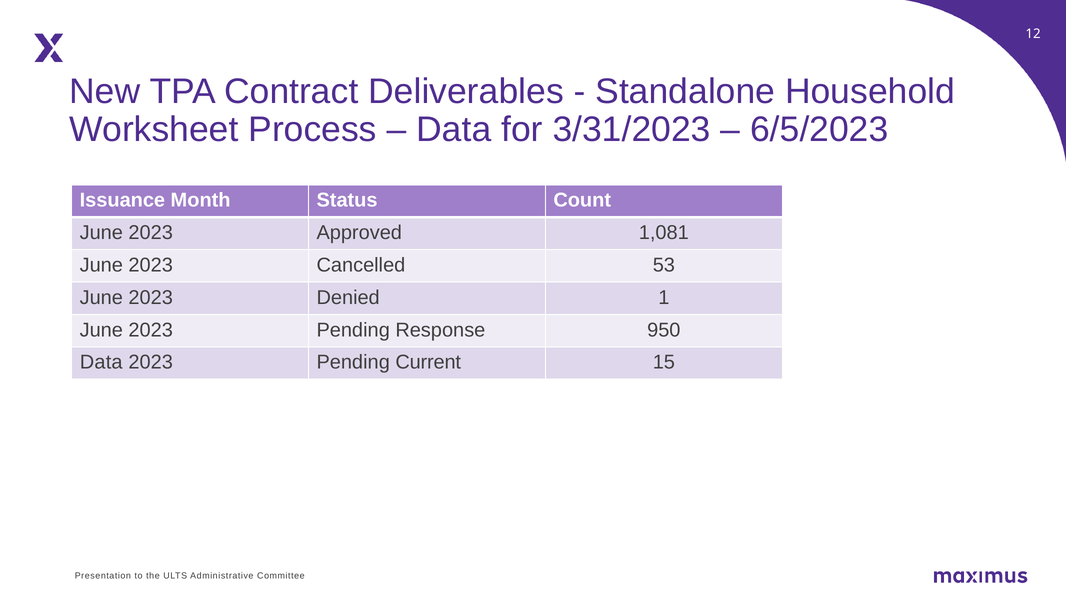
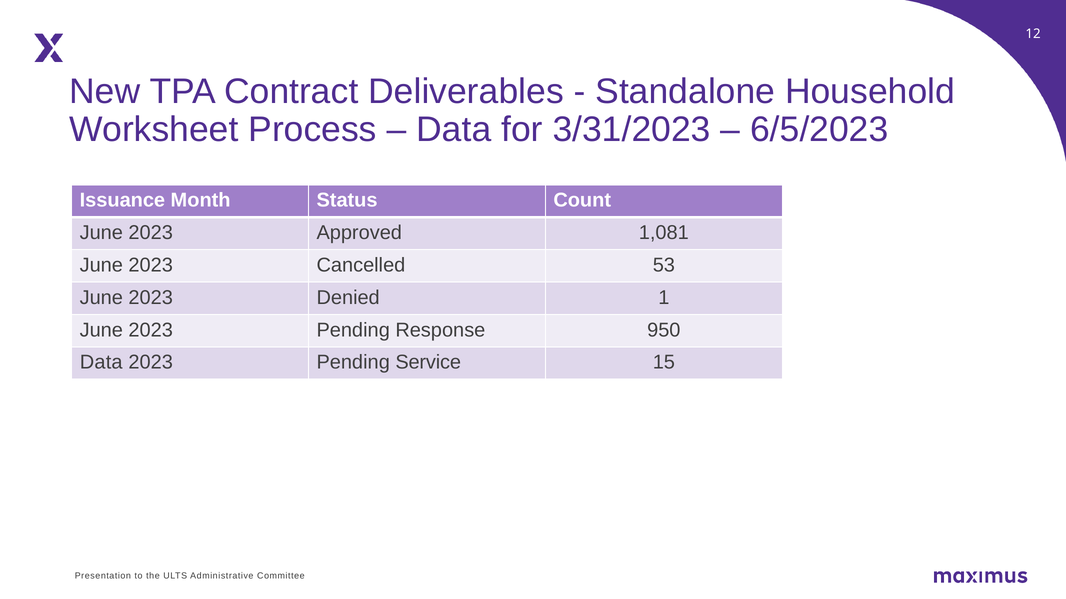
Current: Current -> Service (428, 363)
